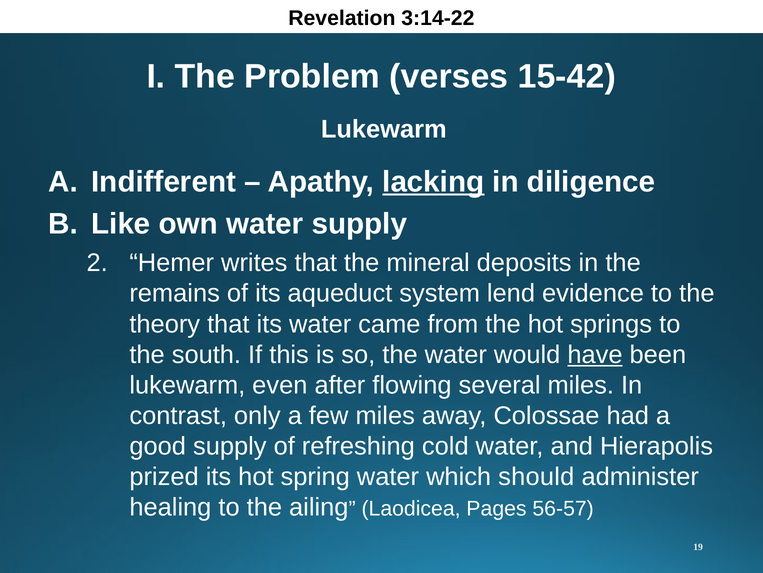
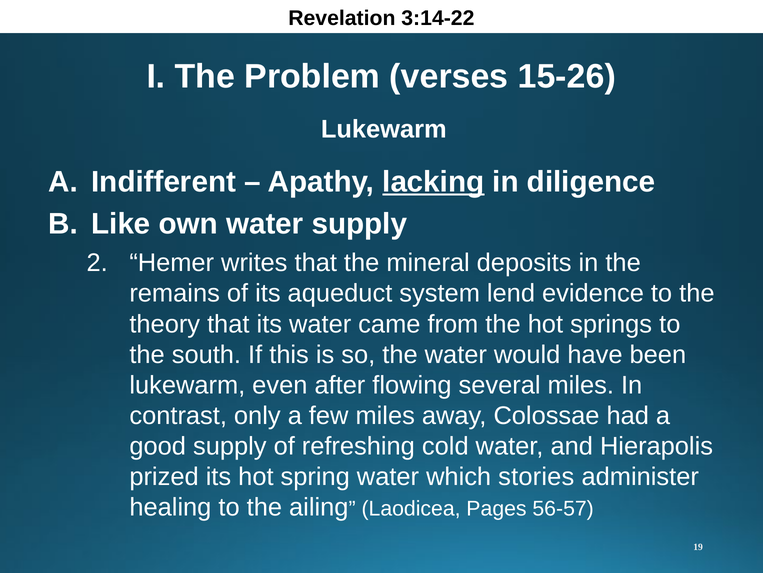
15-42: 15-42 -> 15-26 (567, 77)
have underline: present -> none (595, 354)
should: should -> stories (536, 476)
